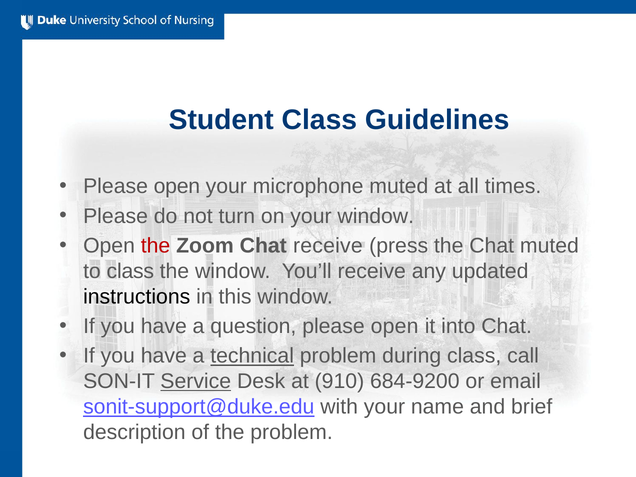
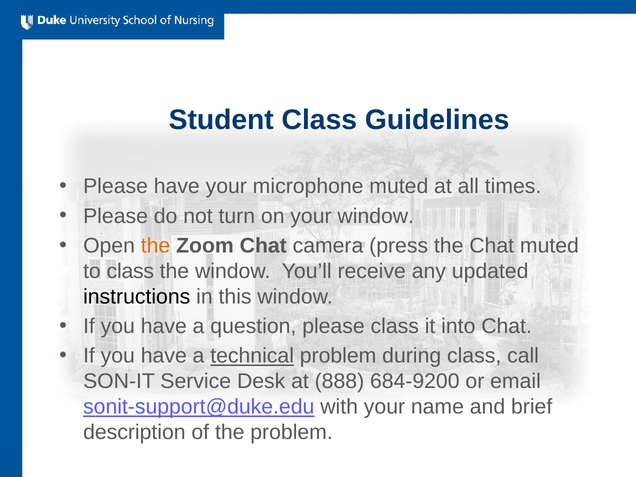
open: open -> have (177, 186)
the colour: red -> orange (156, 246)
Chat receive: receive -> camera (328, 246)
question please open: open -> class (395, 326)
Service underline: present -> none (196, 381)
910: 910 -> 888 (339, 381)
